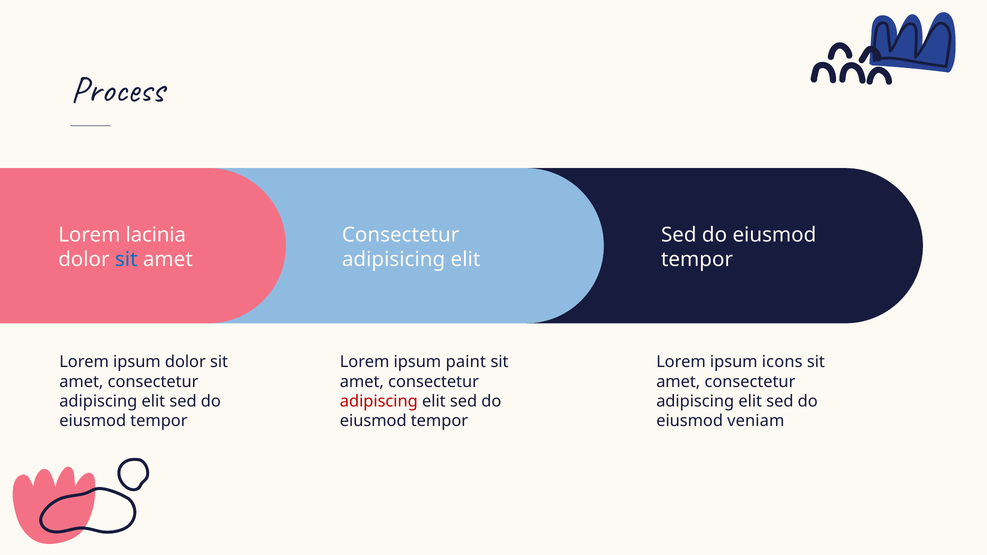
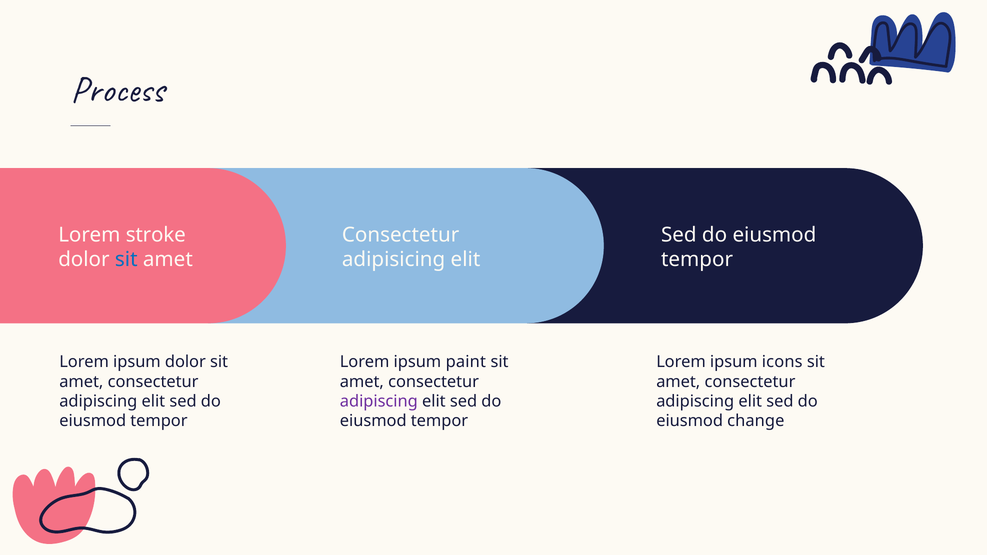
lacinia: lacinia -> stroke (156, 235)
adipiscing colour: red -> purple (379, 401)
veniam: veniam -> change (756, 421)
